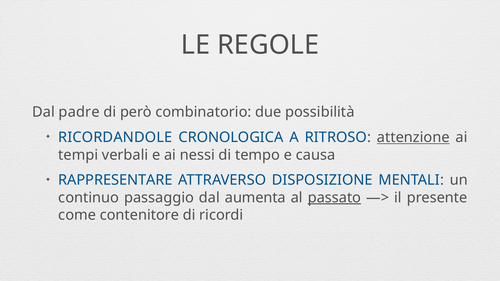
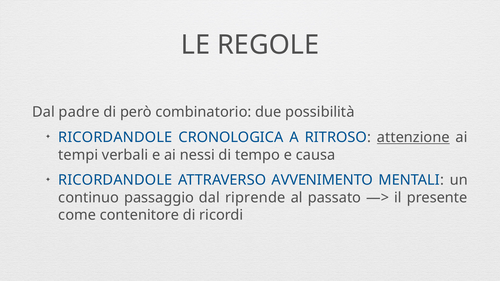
RAPPRESENTARE: RAPPRESENTARE -> RICORDANDOLE (115, 180)
DISPOSIZIONE: DISPOSIZIONE -> AVVENIMENTO (322, 180)
aumenta: aumenta -> riprende (255, 198)
passato underline: present -> none (334, 198)
